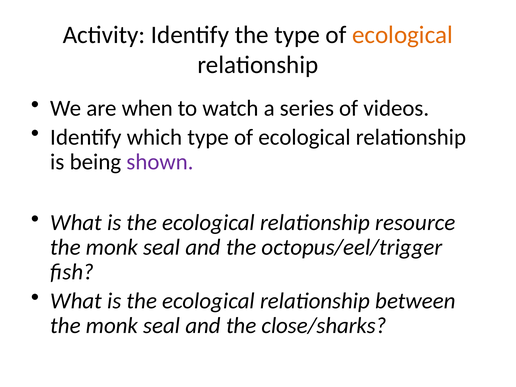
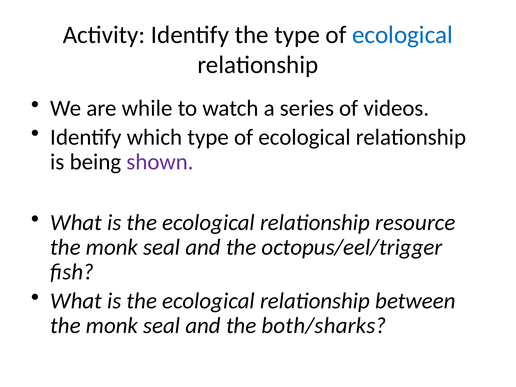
ecological colour: orange -> blue (403, 35)
when: when -> while (147, 108)
close/sharks: close/sharks -> both/sharks (324, 326)
